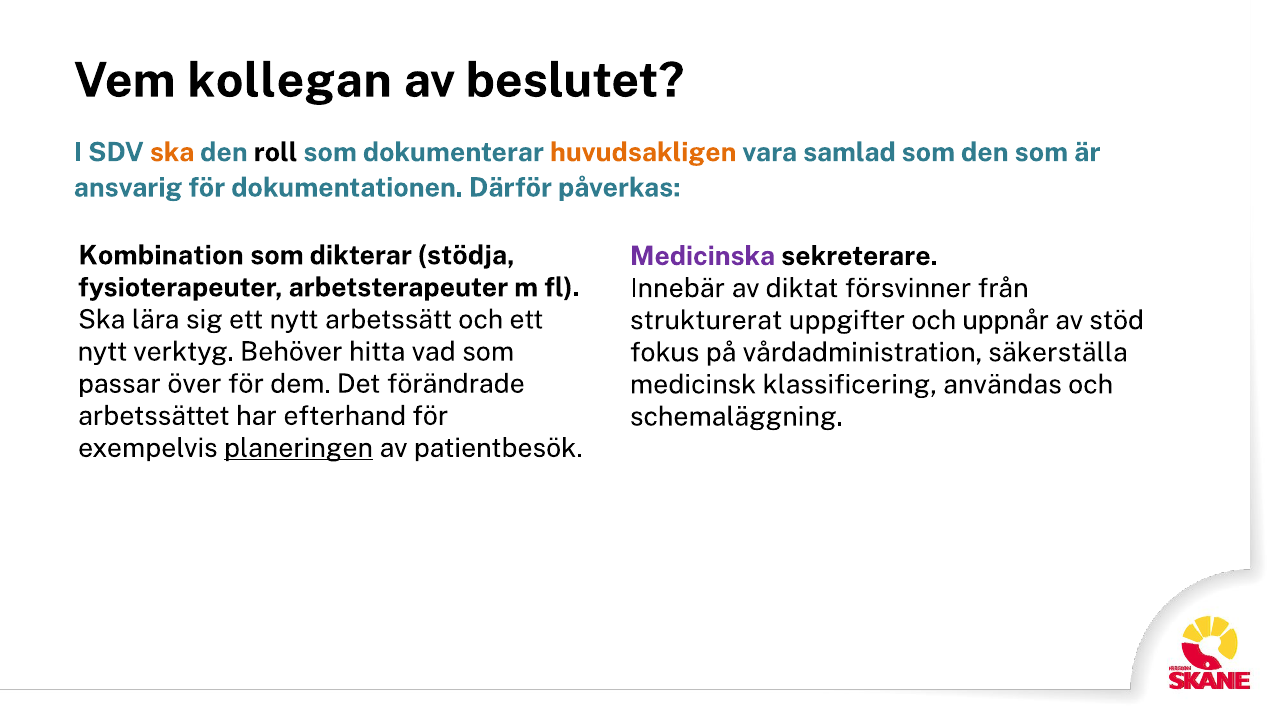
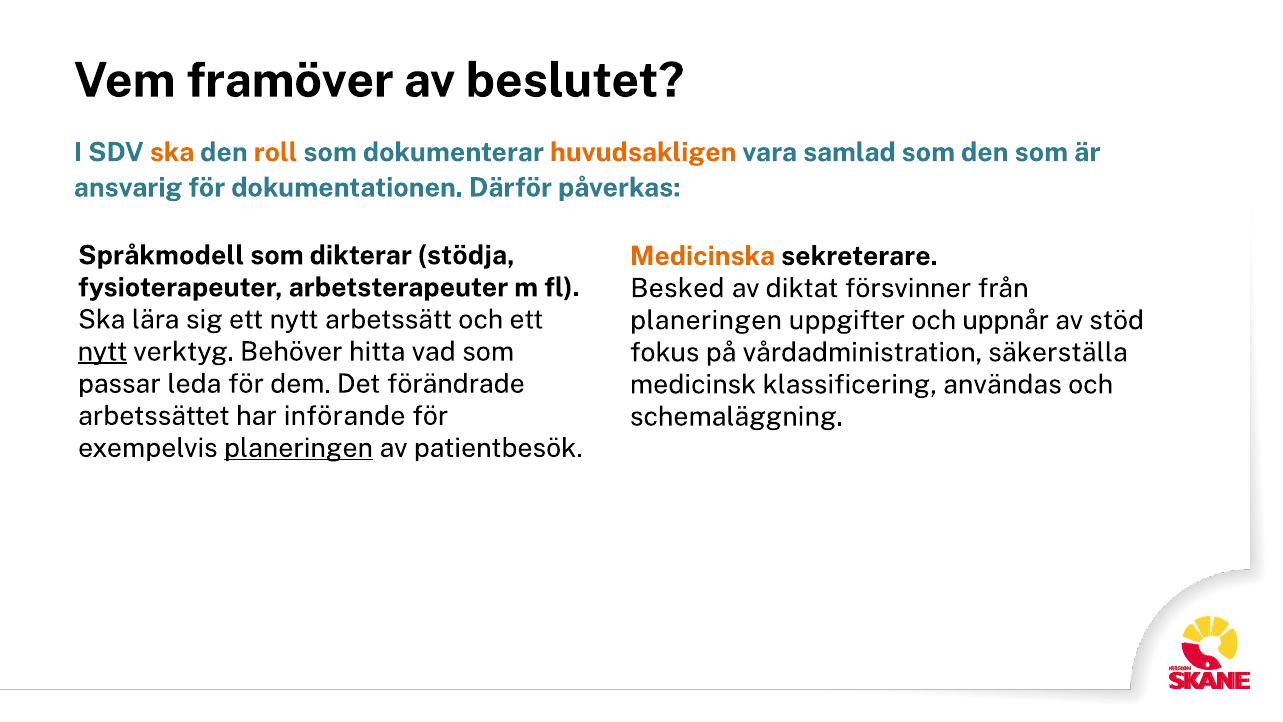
kollegan: kollegan -> framöver (290, 81)
roll colour: black -> orange (276, 152)
Kombination: Kombination -> Språkmodell (161, 255)
Medicinska colour: purple -> orange (703, 256)
Innebär: Innebär -> Besked (677, 288)
strukturerat: strukturerat -> planeringen (706, 320)
nytt underline: none -> present (103, 352)
över: över -> leda (194, 384)
efterhand: efterhand -> införande (345, 416)
